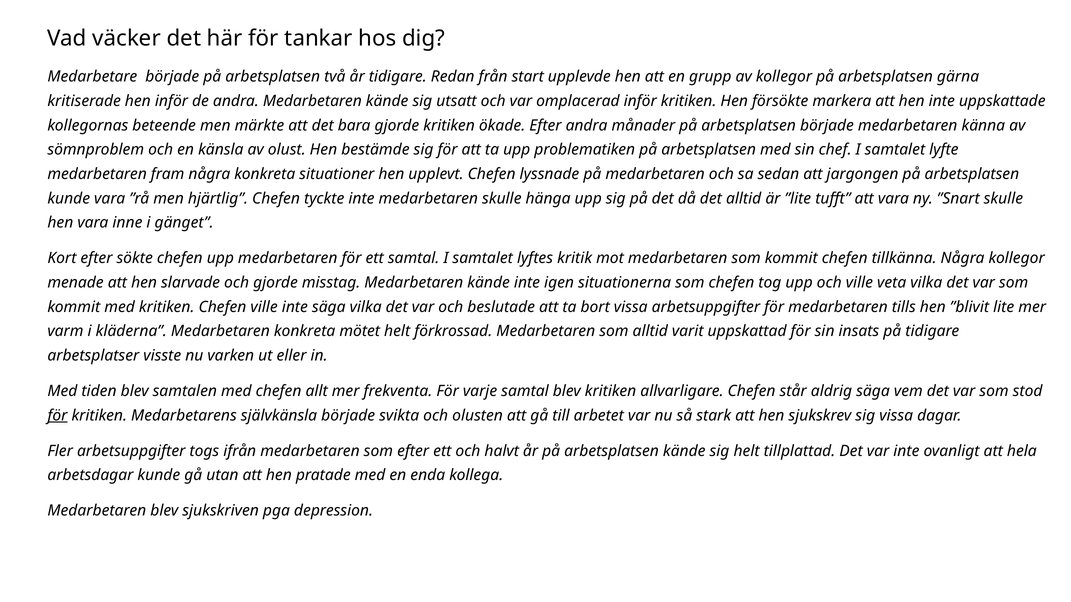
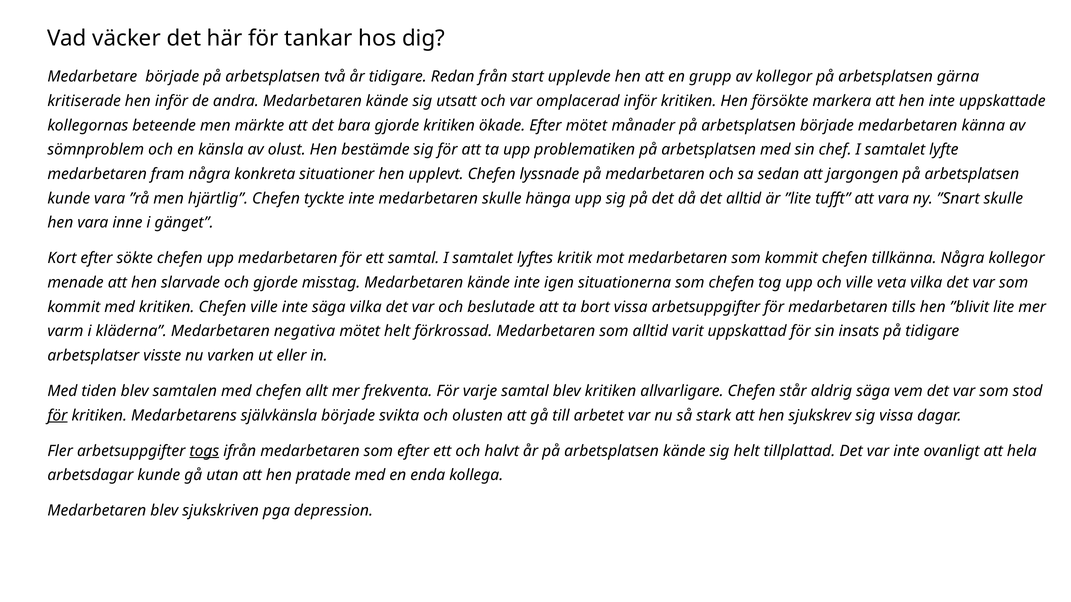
Efter andra: andra -> mötet (586, 126)
Medarbetaren konkreta: konkreta -> negativa (305, 332)
togs underline: none -> present (204, 451)
